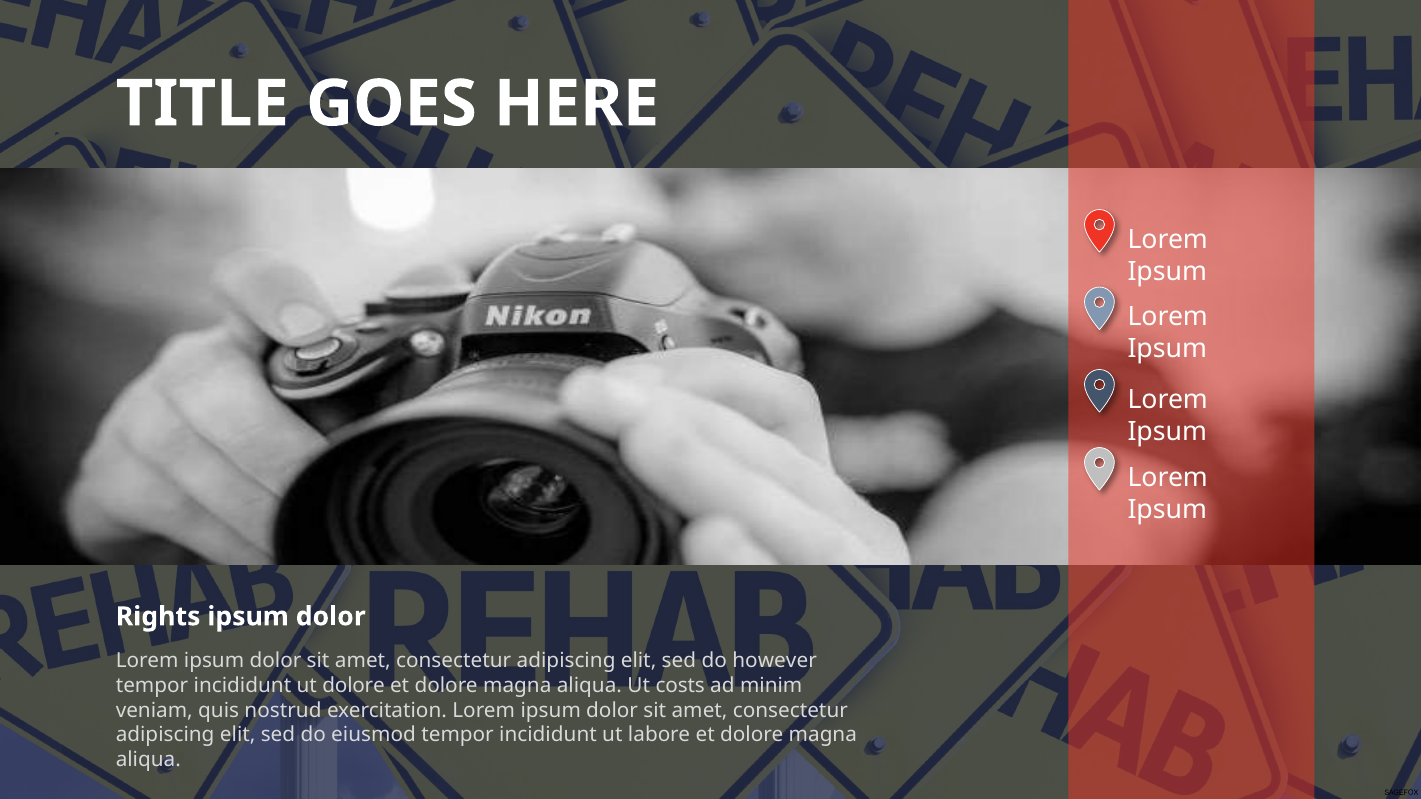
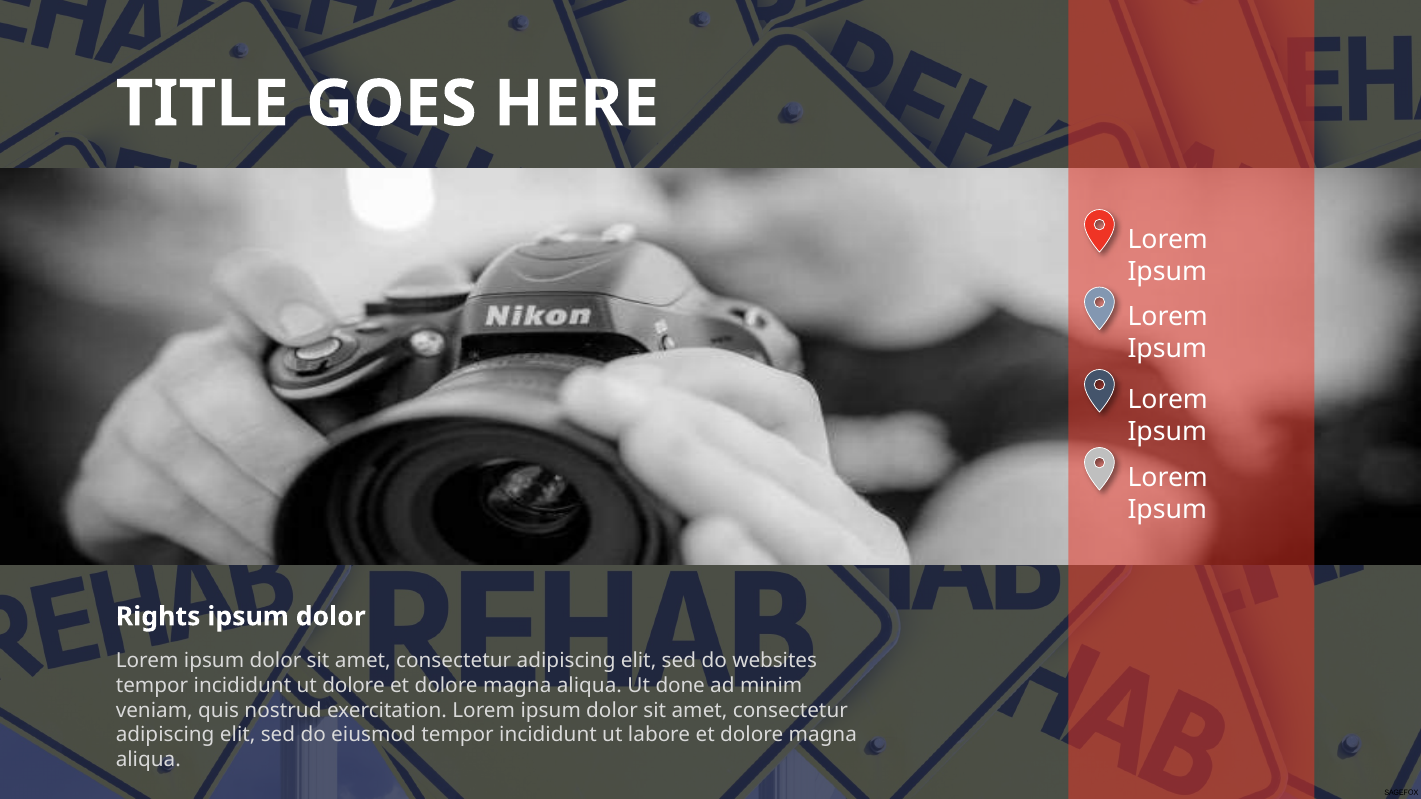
however: however -> websites (775, 661)
costs: costs -> done (680, 686)
